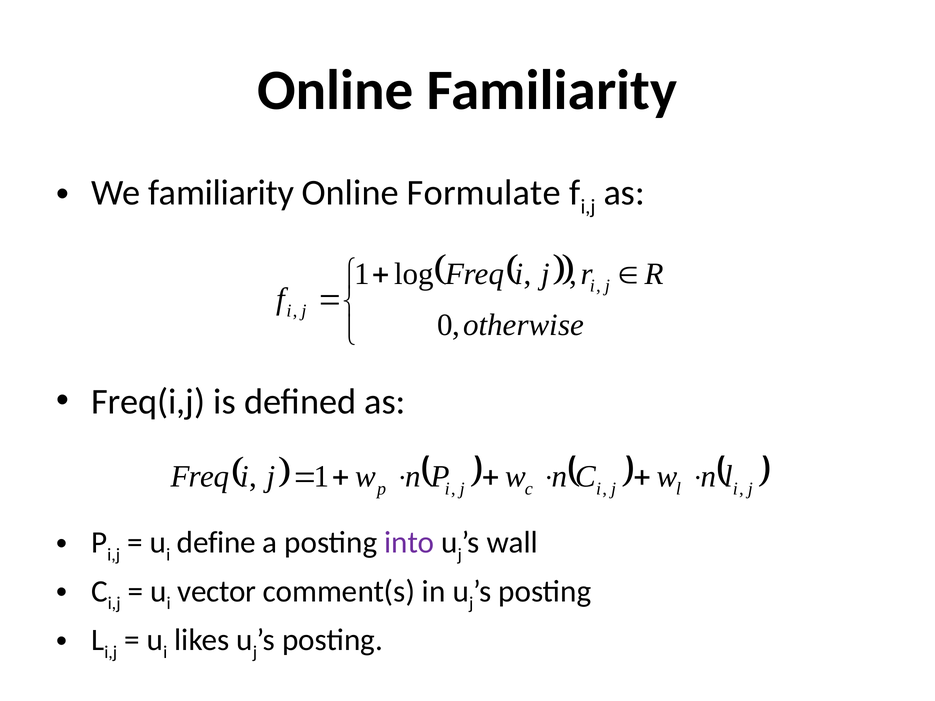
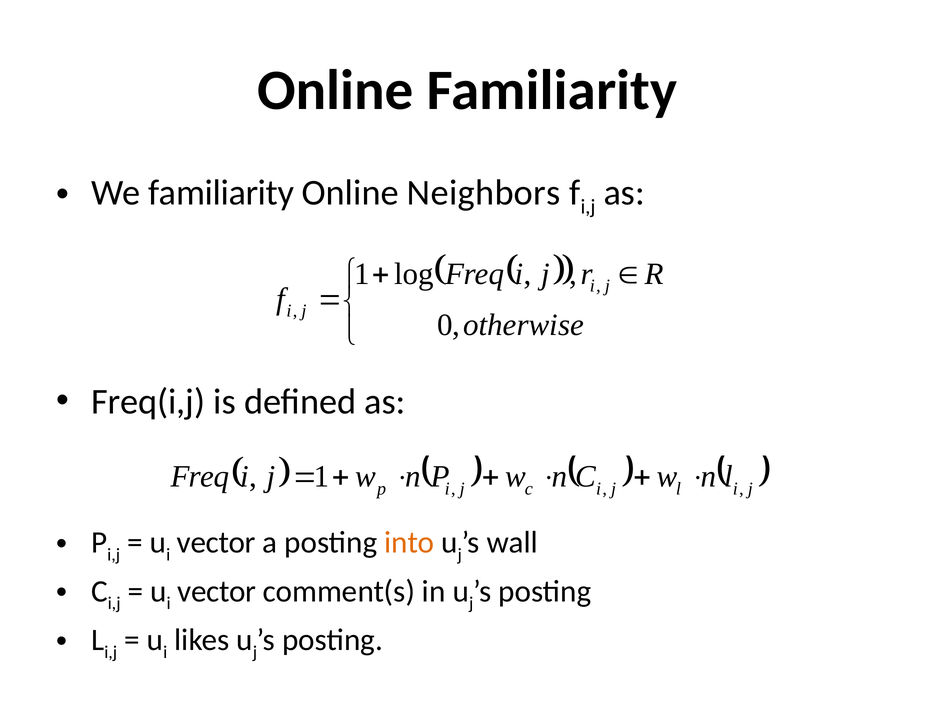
Formulate: Formulate -> Neighbors (484, 193)
define: define -> vector (216, 543)
into colour: purple -> orange (409, 543)
